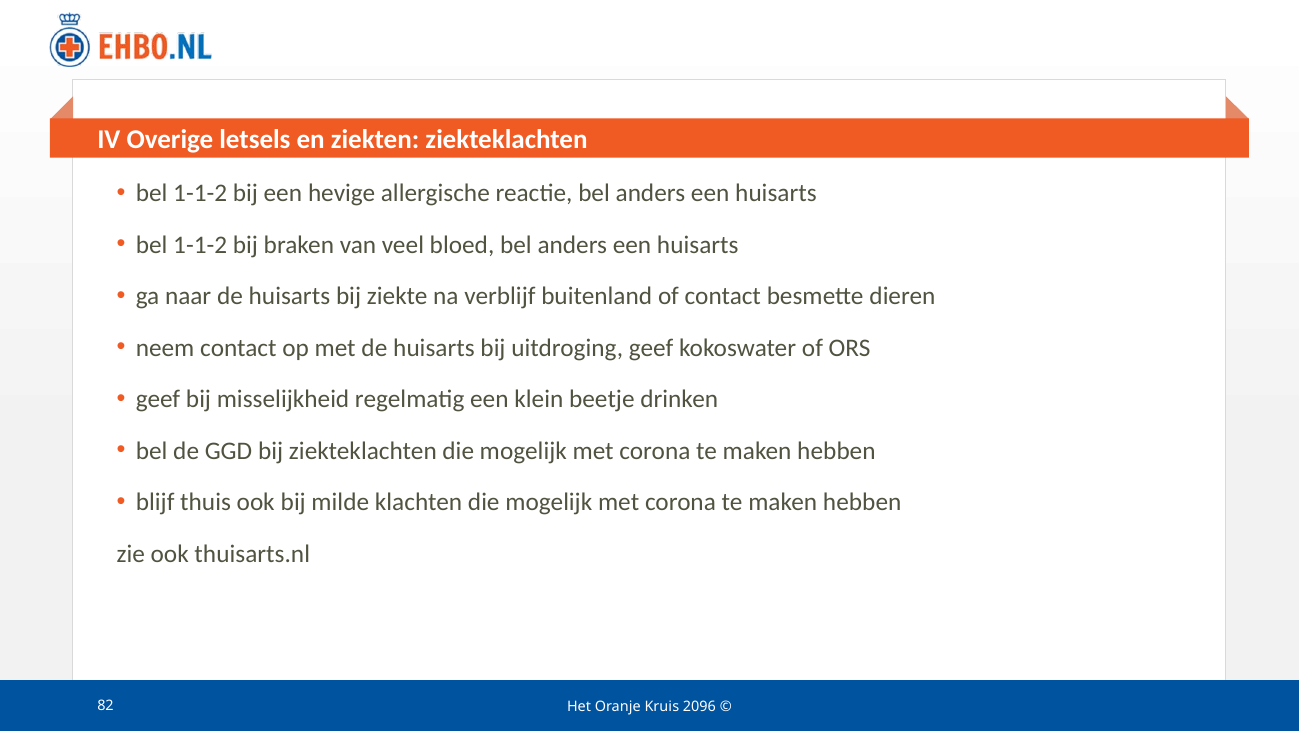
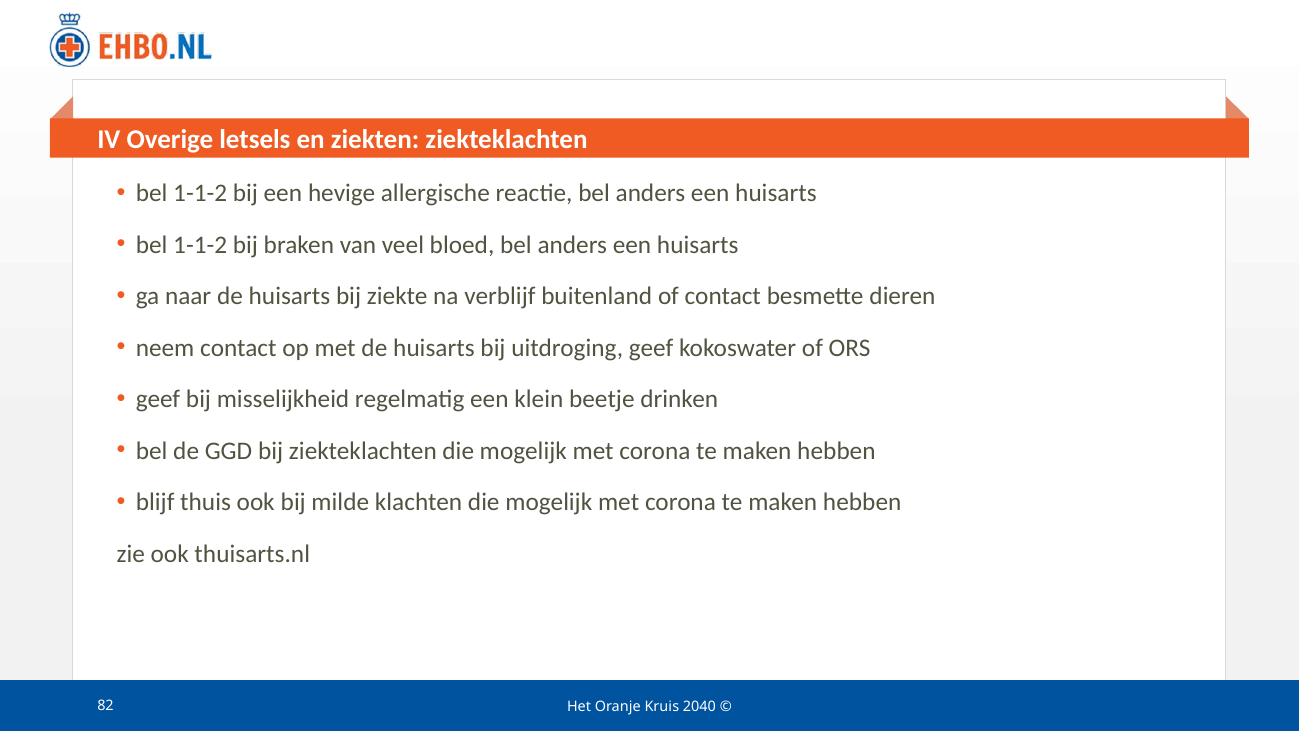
2096: 2096 -> 2040 (699, 706)
